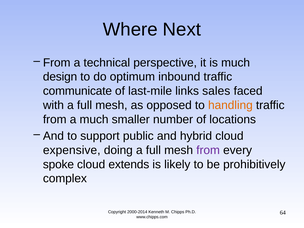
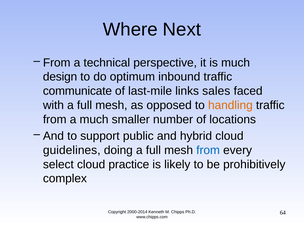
expensive: expensive -> guidelines (72, 150)
from colour: purple -> blue (208, 150)
spoke: spoke -> select (58, 164)
extends: extends -> practice (129, 164)
